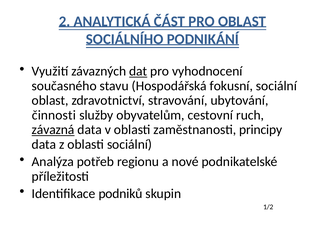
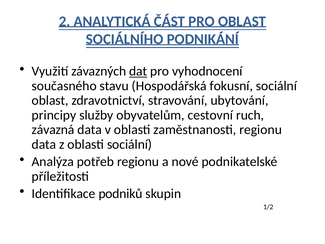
činnosti: činnosti -> principy (54, 115)
závazná underline: present -> none (53, 130)
zaměstnanosti principy: principy -> regionu (261, 130)
